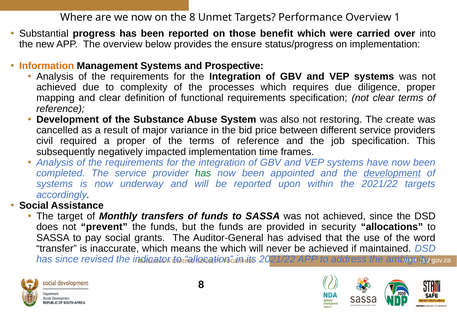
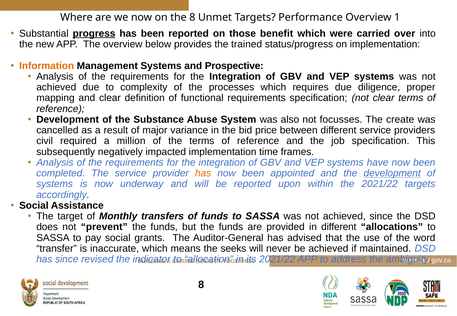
progress underline: none -> present (94, 34)
ensure: ensure -> trained (247, 44)
restoring: restoring -> focusses (341, 120)
a proper: proper -> million (131, 141)
has colour: green -> orange (203, 173)
in security: security -> different (339, 227)
the which: which -> seeks (233, 249)
